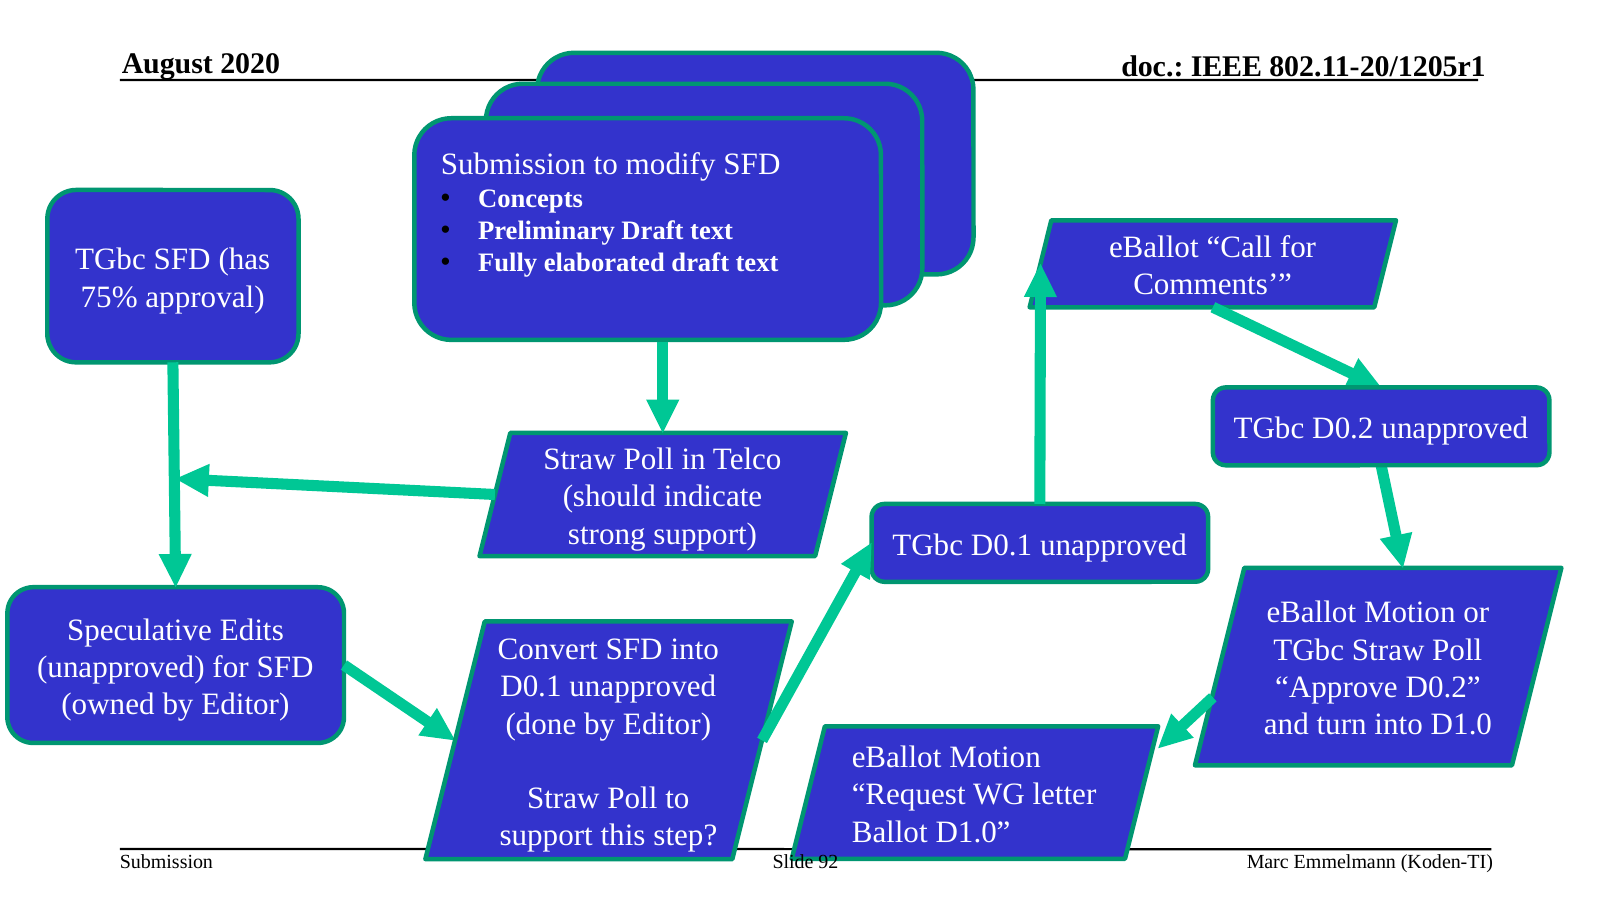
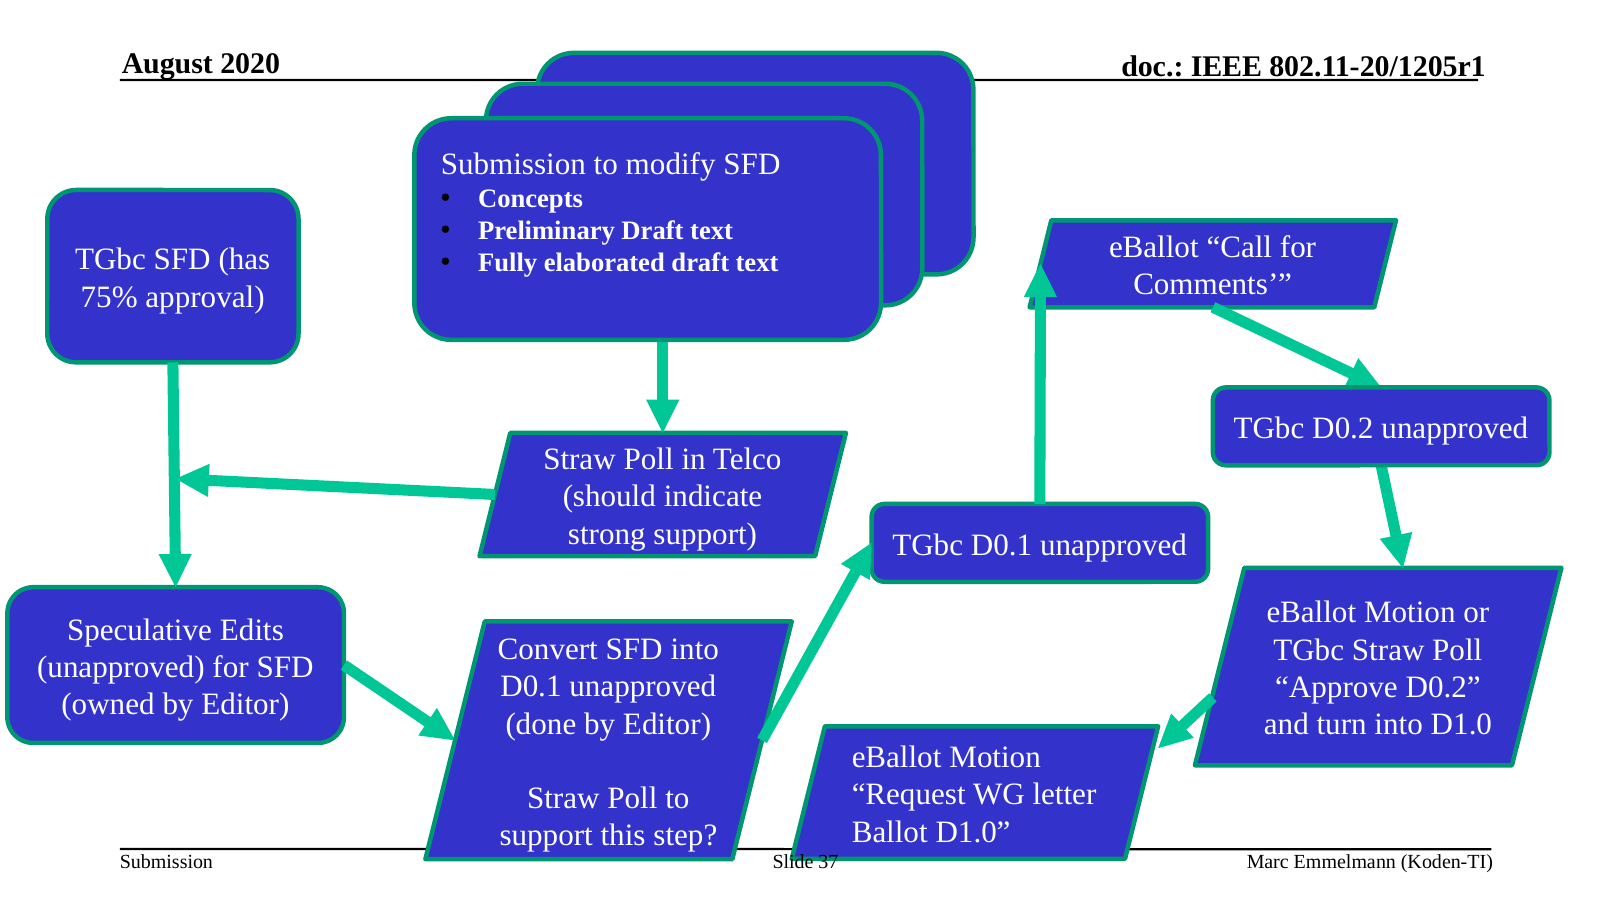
92: 92 -> 37 (828, 862)
